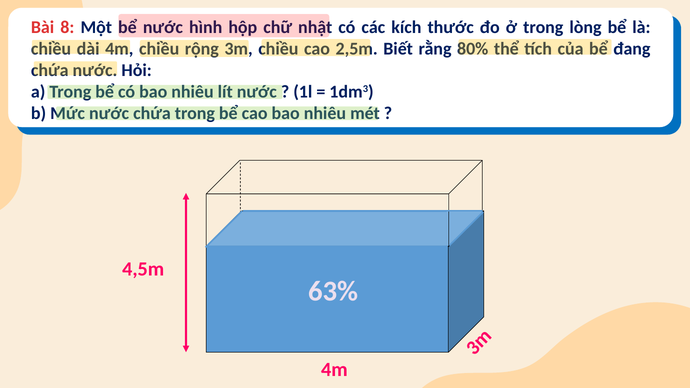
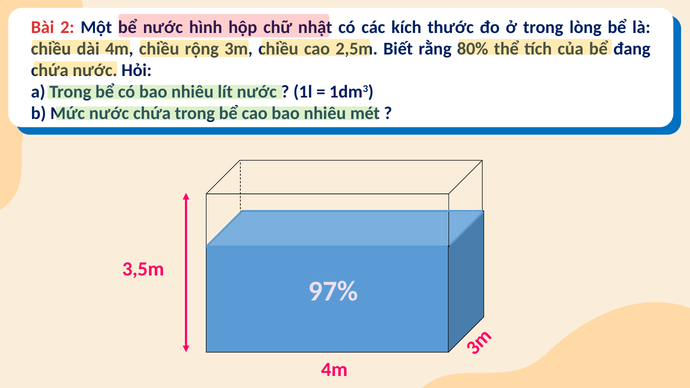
8: 8 -> 2 (67, 27)
4,5m: 4,5m -> 3,5m (143, 269)
63%: 63% -> 97% (333, 292)
